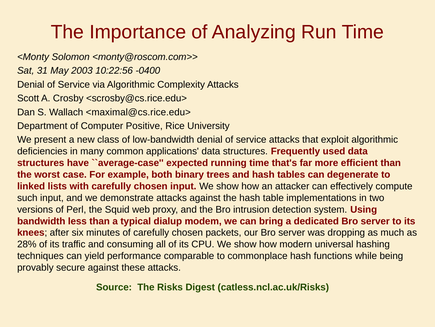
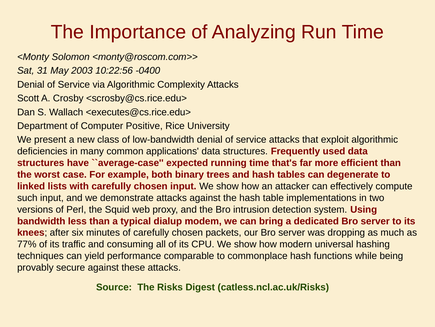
<maximal@cs.rice.edu>: <maximal@cs.rice.edu> -> <executes@cs.rice.edu> (138, 112)
28%: 28% -> 77% (27, 244)
